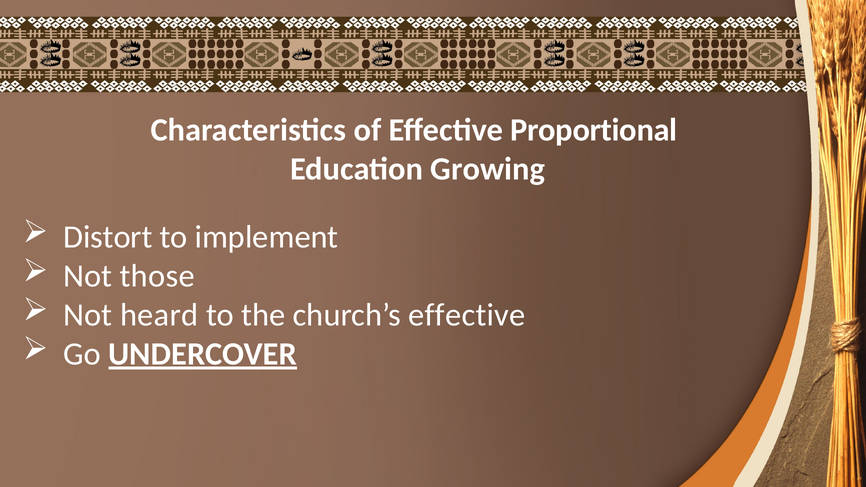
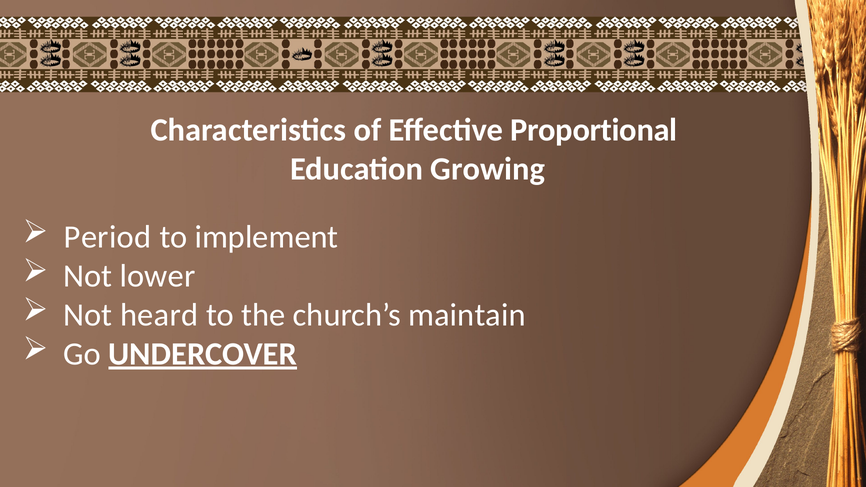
Distort: Distort -> Period (108, 237)
those: those -> lower (157, 276)
church’s effective: effective -> maintain (467, 315)
